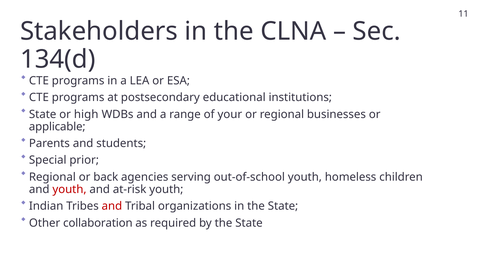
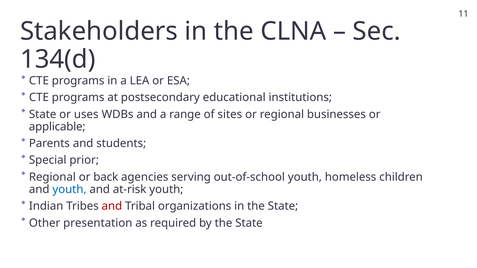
high: high -> uses (86, 114)
your: your -> sites (230, 114)
youth colour: red -> blue (69, 190)
collaboration: collaboration -> presentation (98, 223)
